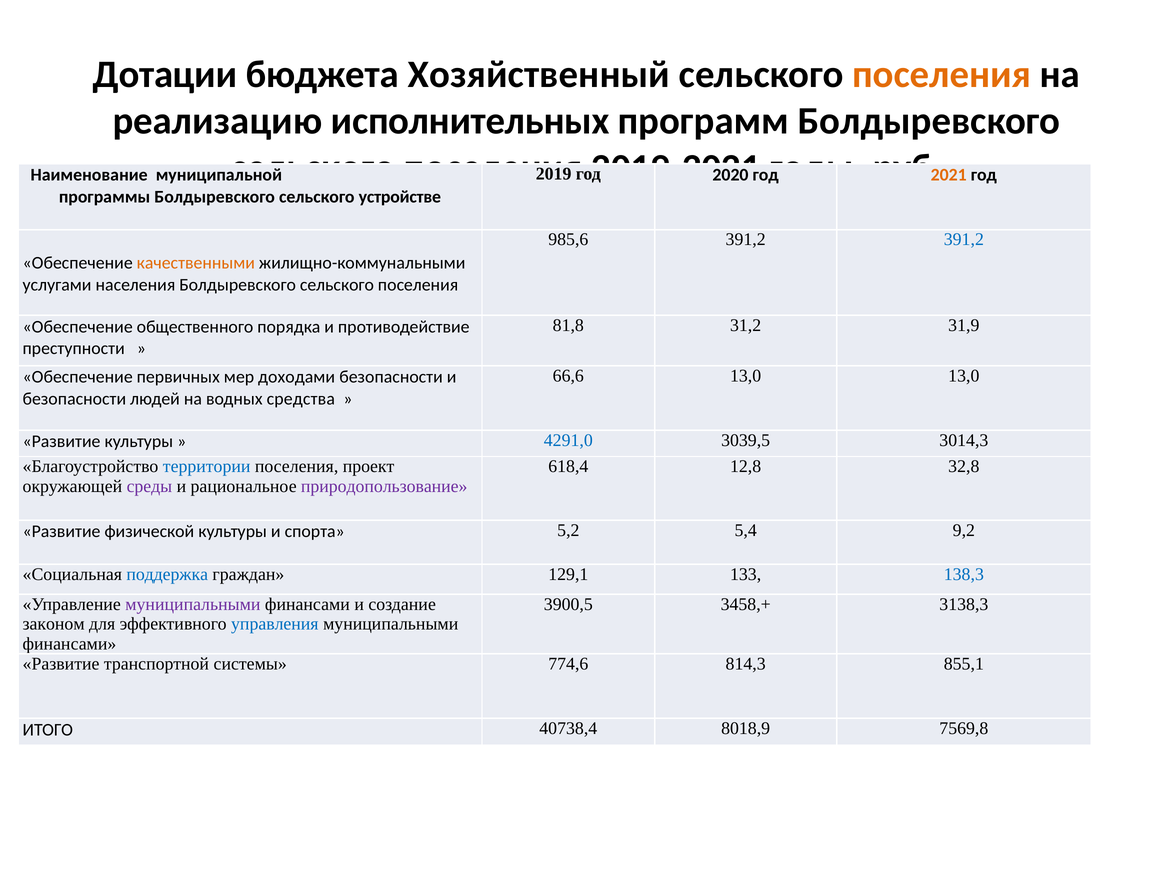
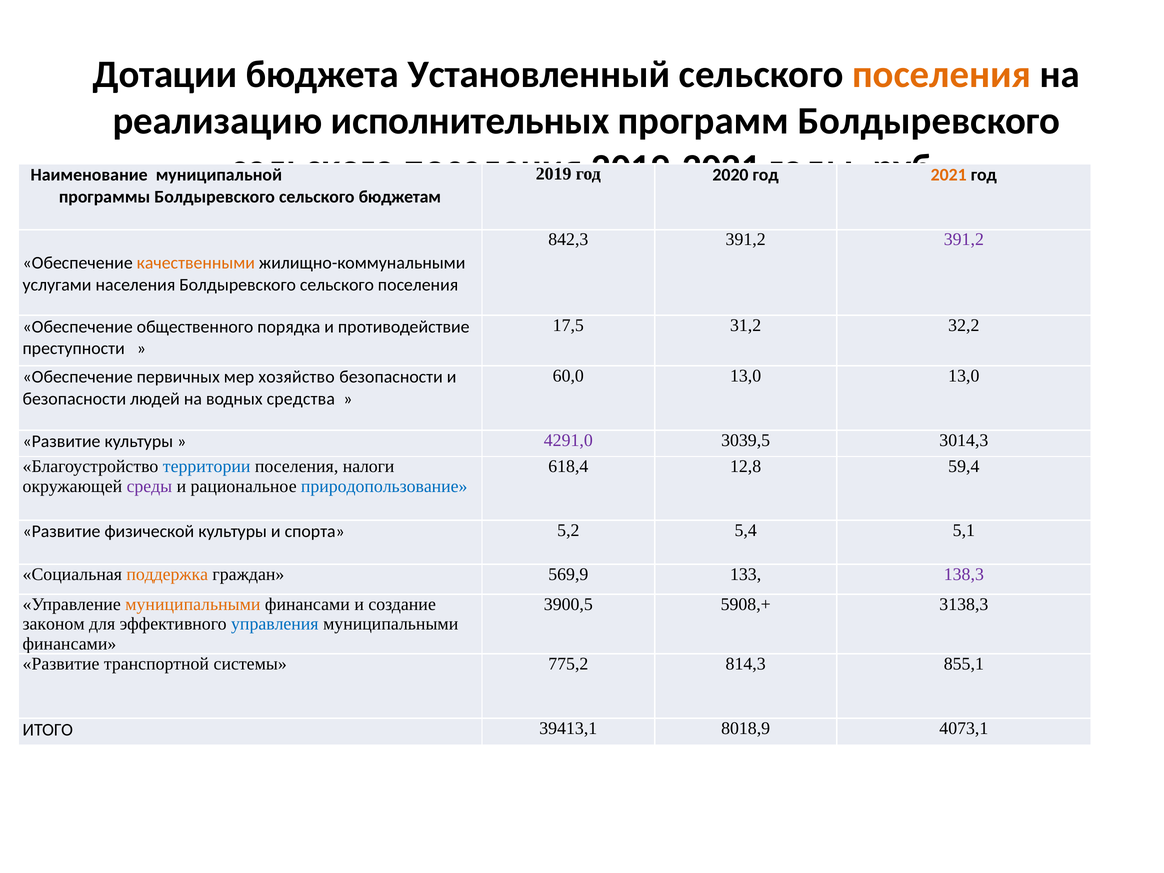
Хозяйственный: Хозяйственный -> Установленный (539, 75)
устройстве: устройстве -> бюджетам (400, 197)
985,6: 985,6 -> 842,3 (568, 240)
391,2 colour: blue -> purple (964, 240)
81,8: 81,8 -> 17,5 (568, 325)
31,9: 31,9 -> 32,2 (964, 325)
66,6: 66,6 -> 60,0 (568, 376)
доходами: доходами -> хозяйство (297, 377)
4291,0 colour: blue -> purple (568, 440)
проект: проект -> налоги (369, 467)
32,8: 32,8 -> 59,4 (964, 467)
природопользование colour: purple -> blue (384, 486)
9,2: 9,2 -> 5,1 (964, 530)
поддержка colour: blue -> orange (167, 574)
129,1: 129,1 -> 569,9 (568, 574)
138,3 colour: blue -> purple (964, 574)
муниципальными colour: purple -> orange (193, 604)
3458,+: 3458,+ -> 5908,+ (746, 604)
774,6: 774,6 -> 775,2 (568, 664)
40738,4: 40738,4 -> 39413,1 (568, 728)
7569,8: 7569,8 -> 4073,1 (964, 728)
